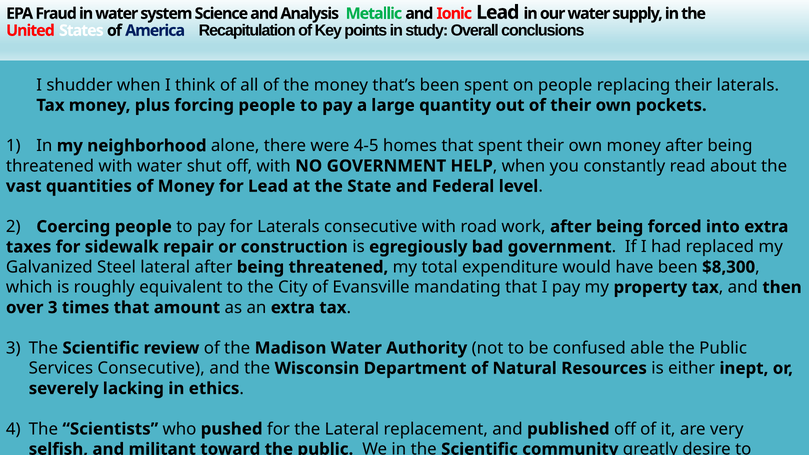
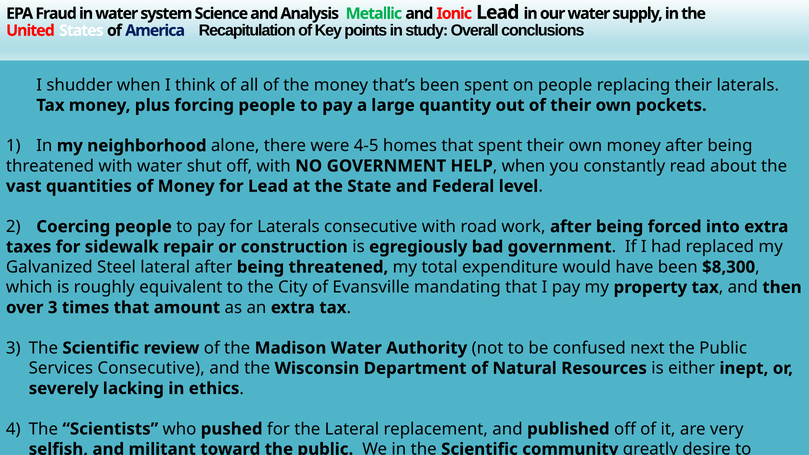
able: able -> next (647, 348)
